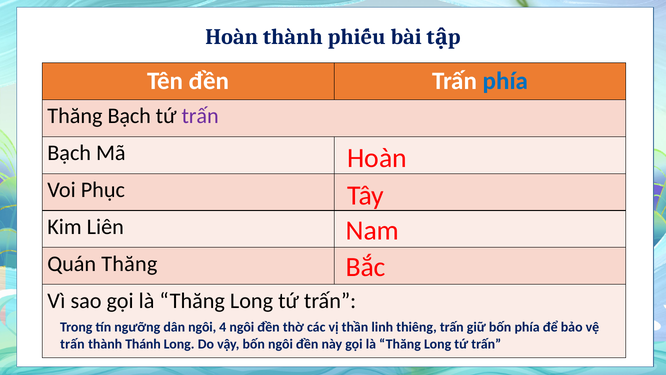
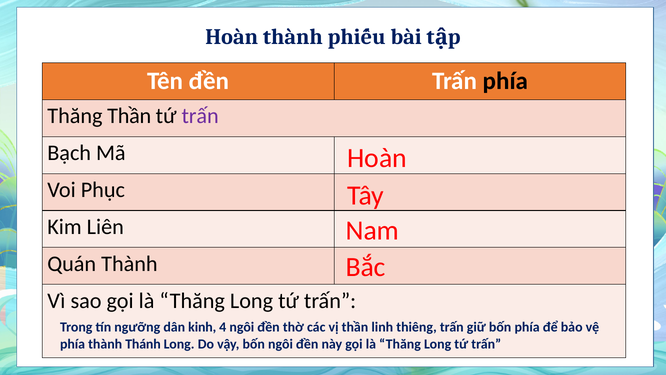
phía colour: blue -> black (505, 81)
Thăng Bạch: Bạch -> Thần (129, 116)
Quán Thăng: Thăng -> Thành (129, 264)
dân ngôi: ngôi -> kinh (202, 327)
trấn: trấn -> phía (73, 344)
